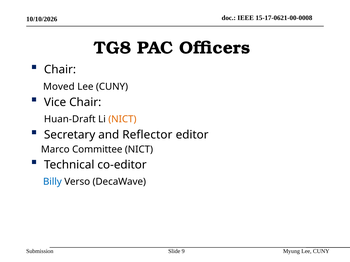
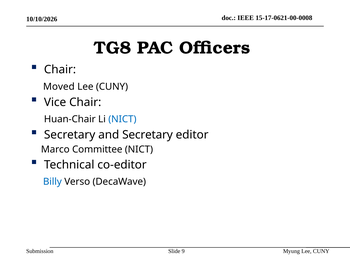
Huan-Draft: Huan-Draft -> Huan-Chair (70, 119)
NICT colour: orange -> blue (122, 119)
and Reflector: Reflector -> Secretary (148, 135)
